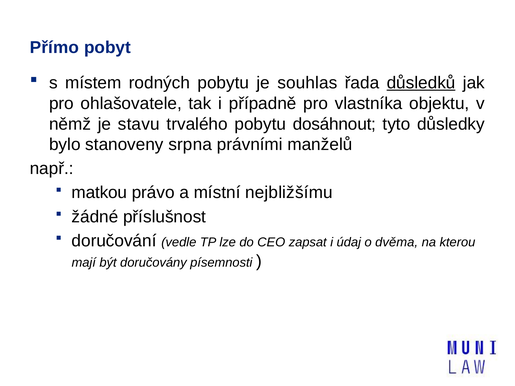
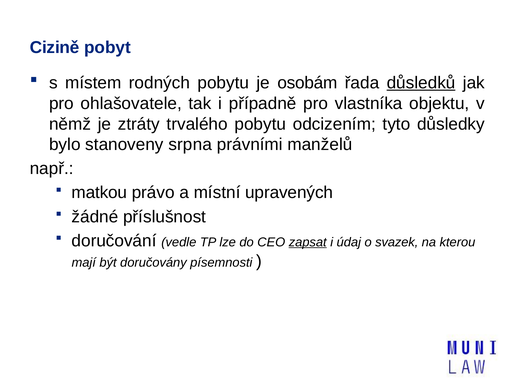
Přímo: Přímo -> Cizině (55, 47)
souhlas: souhlas -> osobám (307, 83)
stavu: stavu -> ztráty (139, 124)
dosáhnout: dosáhnout -> odcizením (334, 124)
nejbližšímu: nejbližšímu -> upravených (289, 193)
zapsat underline: none -> present (308, 242)
dvěma: dvěma -> svazek (397, 242)
